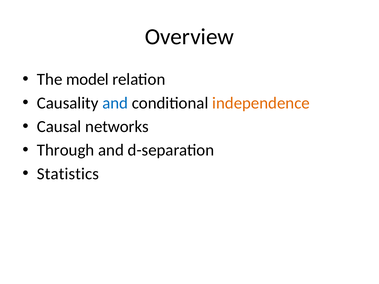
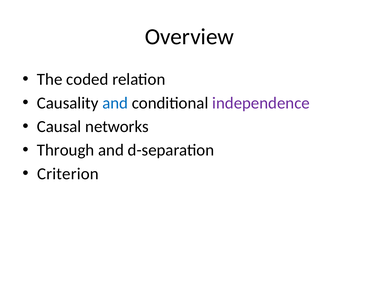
model: model -> coded (87, 80)
independence colour: orange -> purple (261, 103)
Statistics: Statistics -> Criterion (68, 174)
